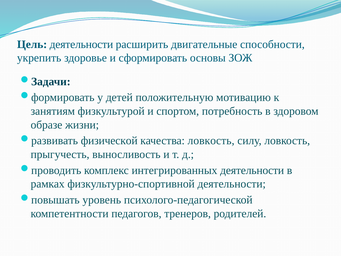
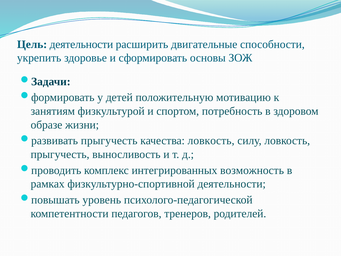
физической: физической -> прыгучесть (109, 141)
интегрированных деятельности: деятельности -> возможность (252, 170)
